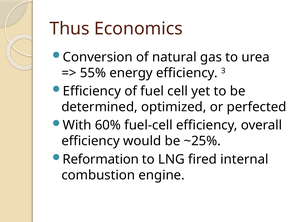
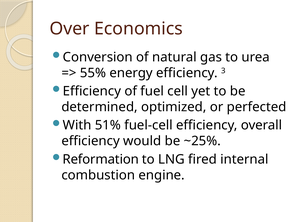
Thus: Thus -> Over (70, 29)
60%: 60% -> 51% (108, 126)
